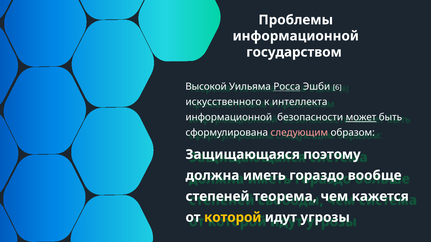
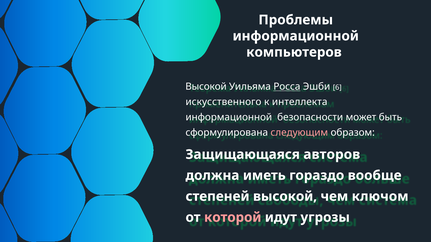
государством: государством -> компьютеров (294, 52)
может underline: present -> none (361, 118)
поэтому: поэтому -> авторов (332, 155)
степеней теорема: теорема -> высокой (285, 197)
кажется: кажется -> ключом (380, 197)
которой colour: yellow -> pink (233, 218)
